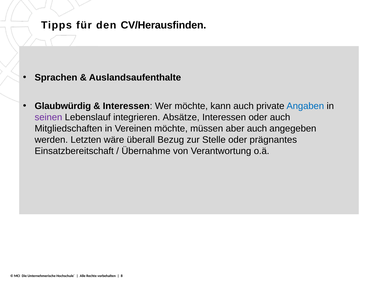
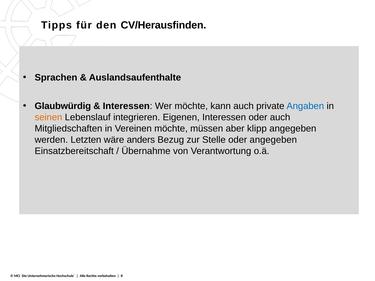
seinen colour: purple -> orange (48, 117)
Absätze: Absätze -> Eigenen (181, 117)
aber auch: auch -> klipp (257, 129)
überall: überall -> anders (141, 140)
oder prägnantes: prägnantes -> angegeben (273, 140)
